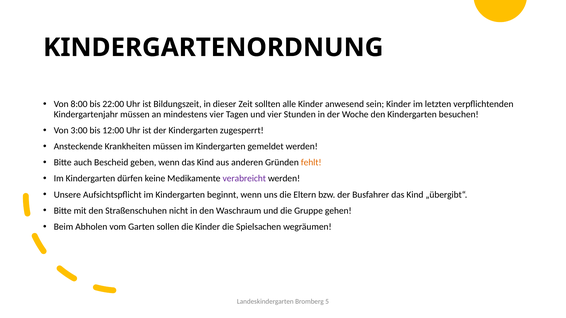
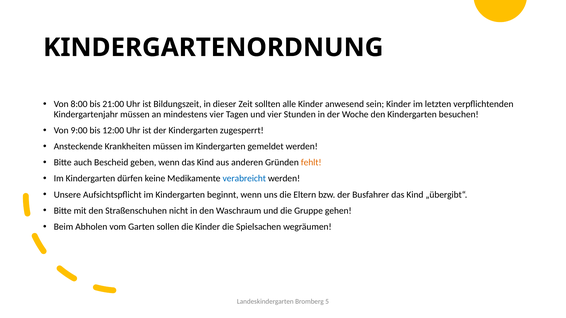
22:00: 22:00 -> 21:00 (113, 104)
3:00: 3:00 -> 9:00 (79, 131)
verabreicht colour: purple -> blue (244, 179)
